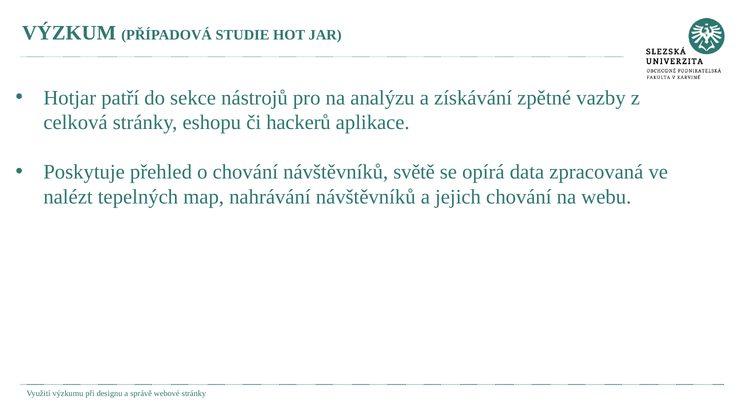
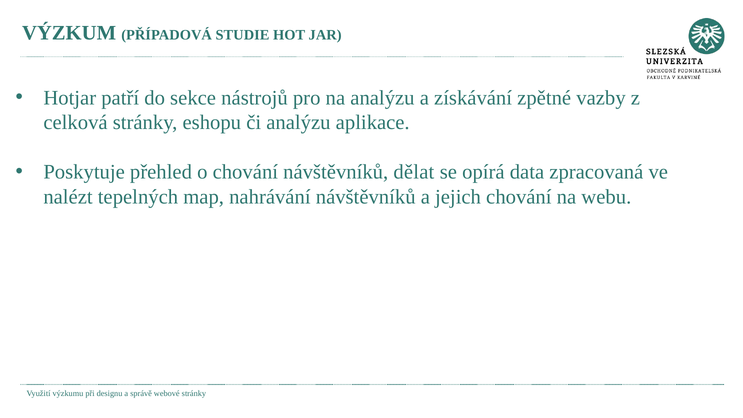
či hackerů: hackerů -> analýzu (298, 123)
světě: světě -> dělat (414, 172)
